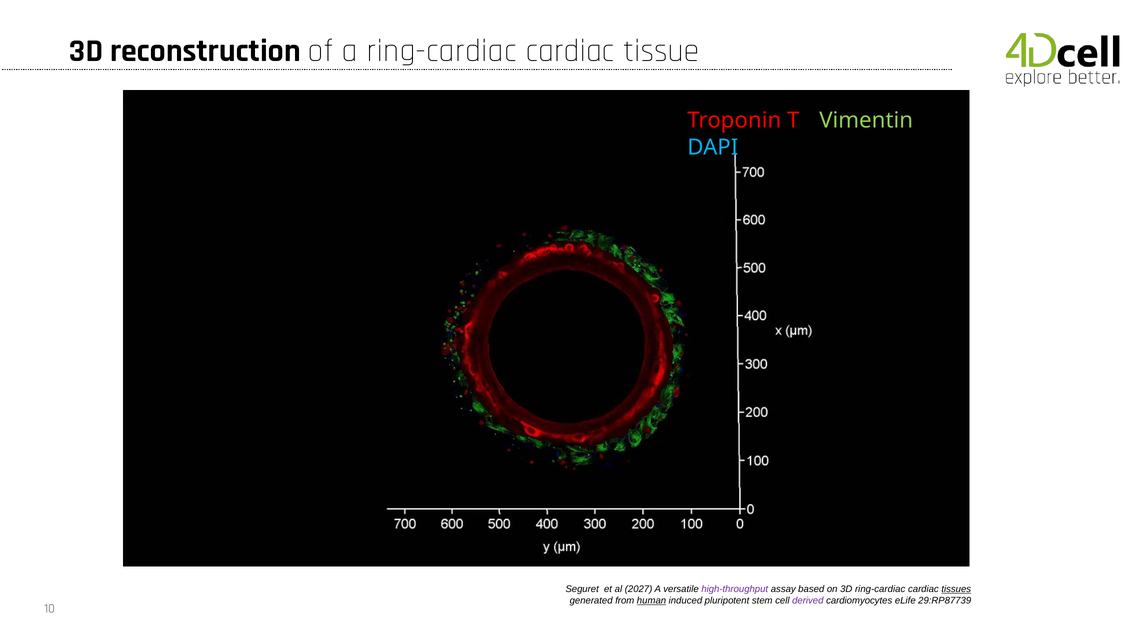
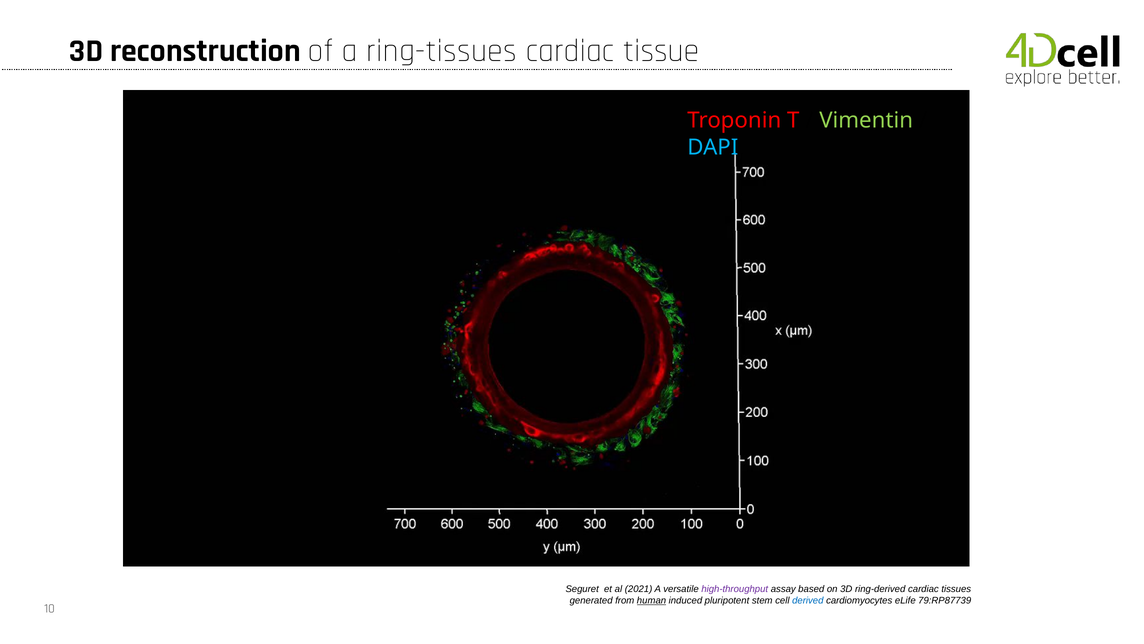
a ring-cardiac: ring-cardiac -> ring-tissues (442, 51)
2027: 2027 -> 2021 (639, 589)
3D ring-cardiac: ring-cardiac -> ring-derived (880, 589)
tissues underline: present -> none (956, 589)
derived colour: purple -> blue (808, 600)
29:RP87739: 29:RP87739 -> 79:RP87739 (945, 600)
